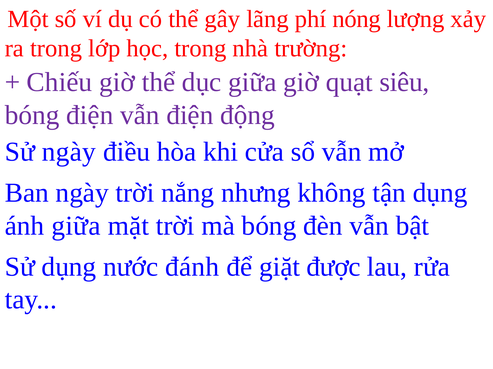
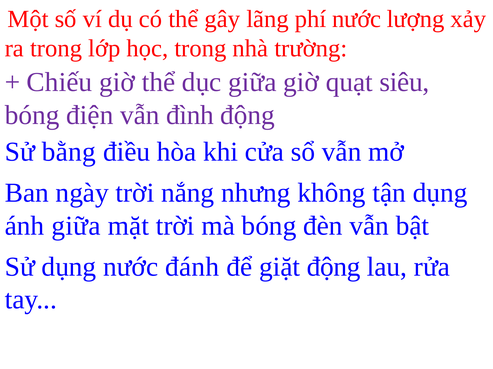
phí nóng: nóng -> nước (357, 19)
vẫn điện: điện -> đình (190, 115)
Sử ngày: ngày -> bằng (69, 152)
giặt được: được -> động (334, 267)
